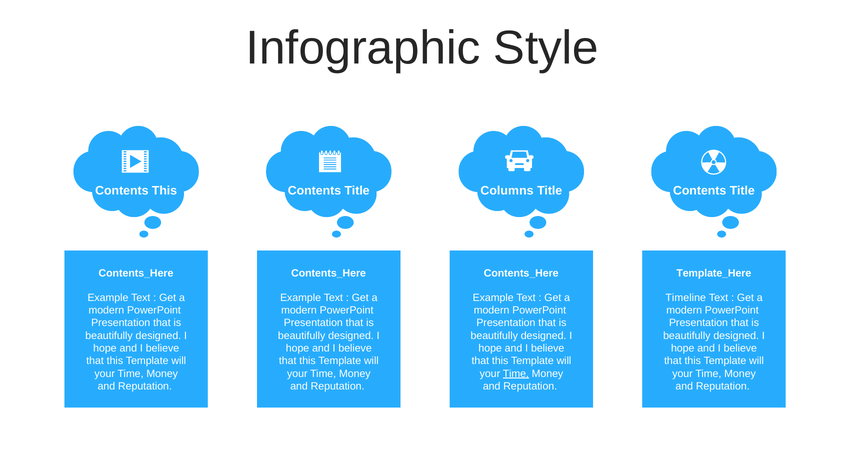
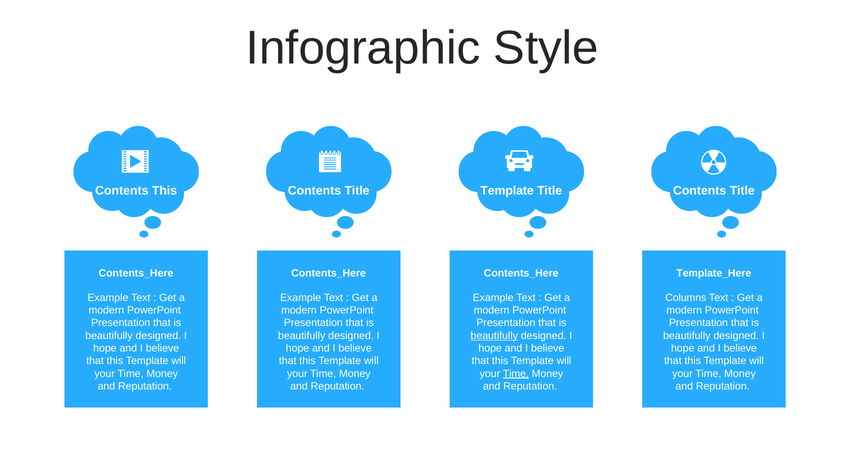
Columns: Columns -> Template (507, 191)
Timeline: Timeline -> Columns (686, 298)
beautifully underline: none -> present (494, 336)
